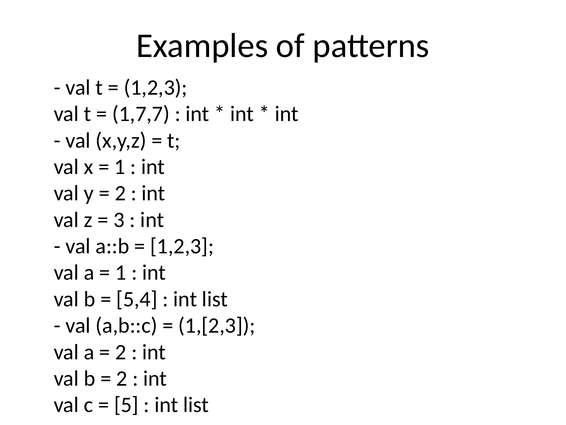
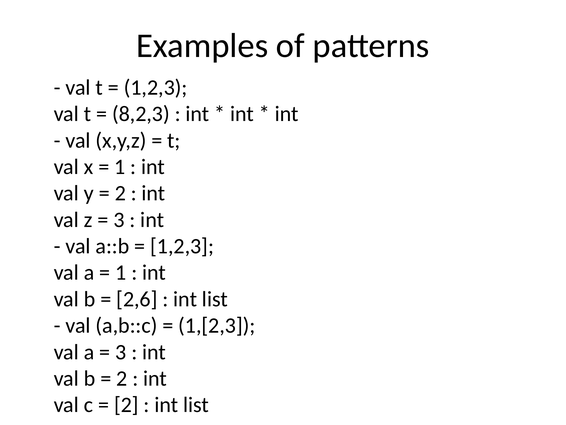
1,7,7: 1,7,7 -> 8,2,3 (141, 114)
5,4: 5,4 -> 2,6 (137, 299)
2: 2 -> 3 (121, 352)
5: 5 -> 2 (126, 405)
